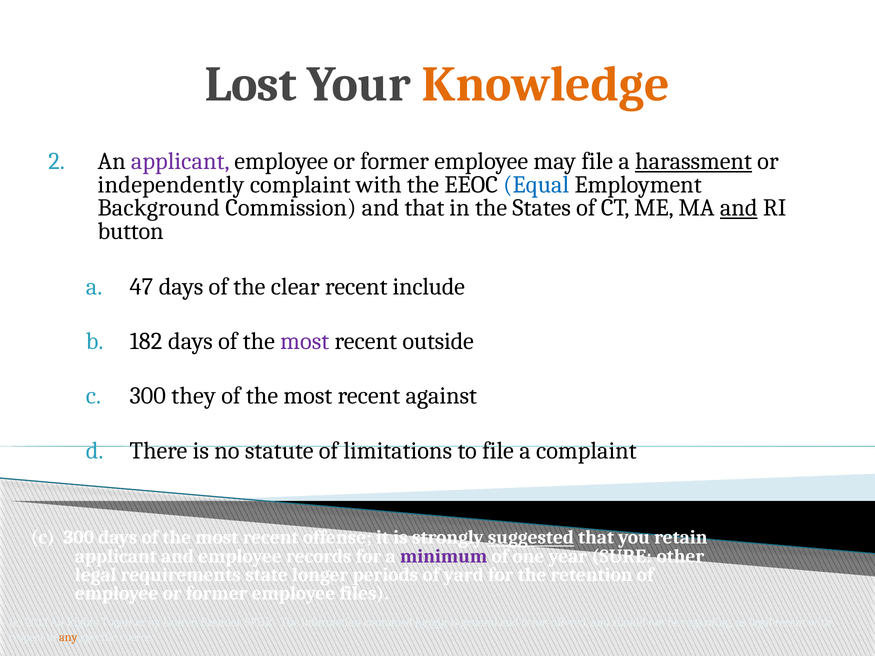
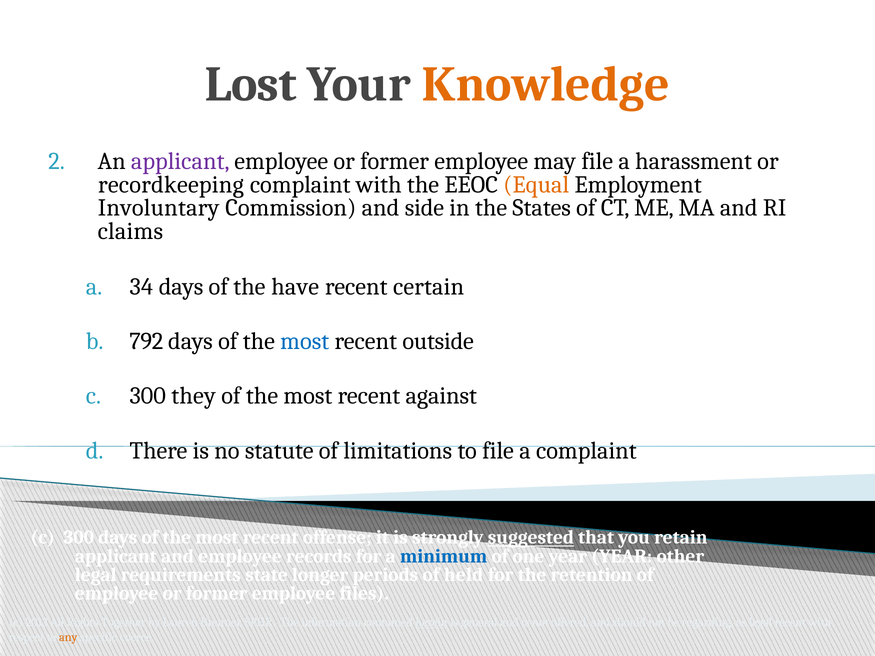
harassment underline: present -> none (694, 161)
independently: independently -> recordkeeping (171, 185)
Equal colour: blue -> orange (536, 185)
Background: Background -> Involuntary (159, 208)
and that: that -> side (424, 208)
and underline: present -> none (739, 208)
button: button -> claims (130, 231)
47: 47 -> 34 (141, 287)
clear: clear -> have (295, 287)
include: include -> certain (429, 287)
182: 182 -> 792 (146, 341)
most colour: purple -> blue (305, 341)
minimum colour: purple -> blue (444, 556)
year SURE: SURE -> YEAR (622, 556)
yard: yard -> held (464, 575)
